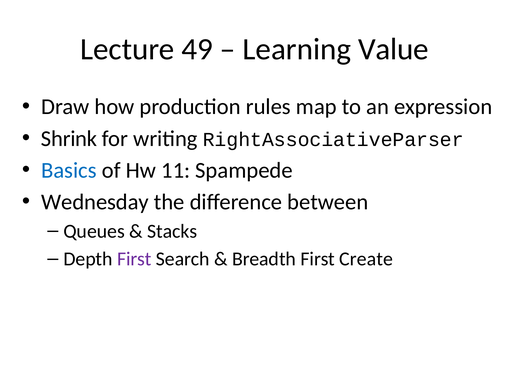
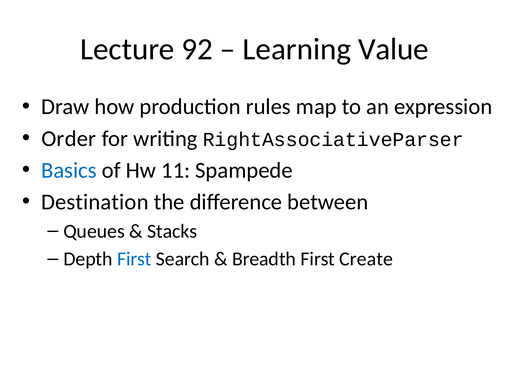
49: 49 -> 92 (197, 49)
Shrink: Shrink -> Order (69, 138)
Wednesday: Wednesday -> Destination (95, 202)
First colour: purple -> blue (134, 259)
